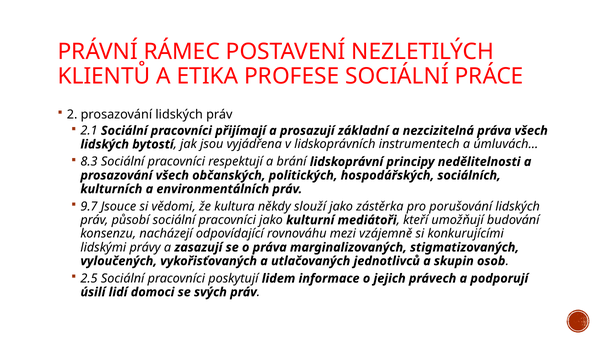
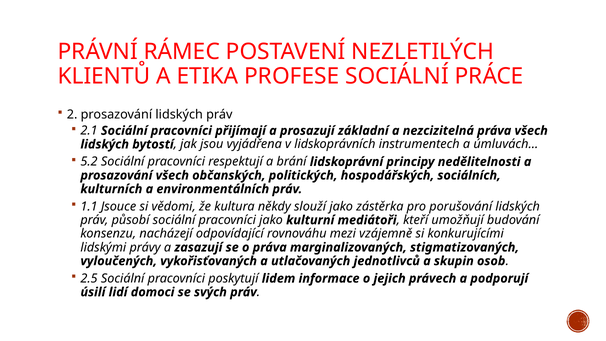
8.3: 8.3 -> 5.2 (89, 162)
9.7: 9.7 -> 1.1 (89, 206)
